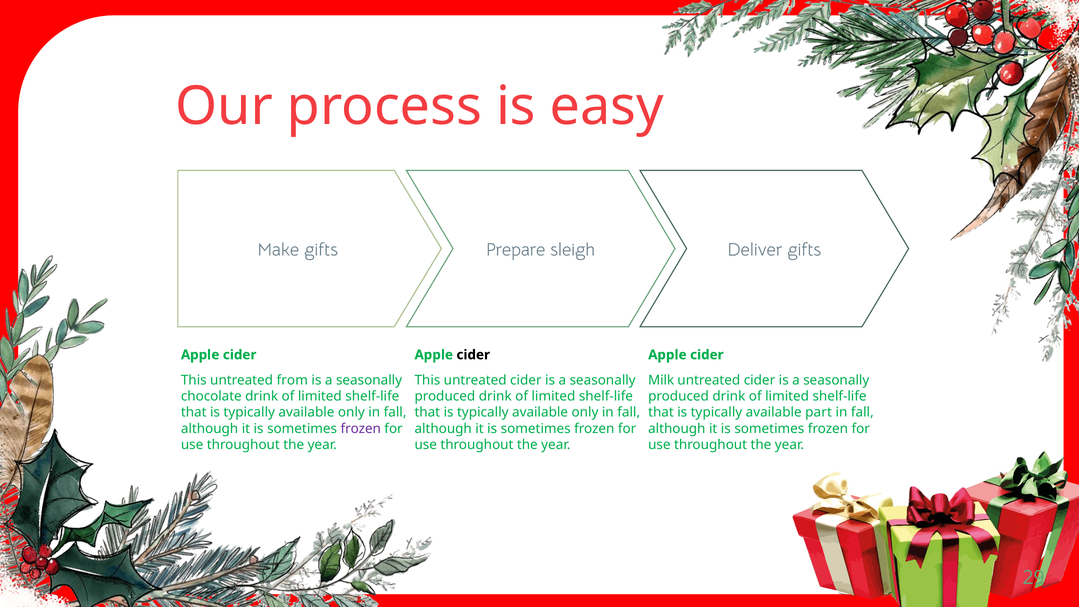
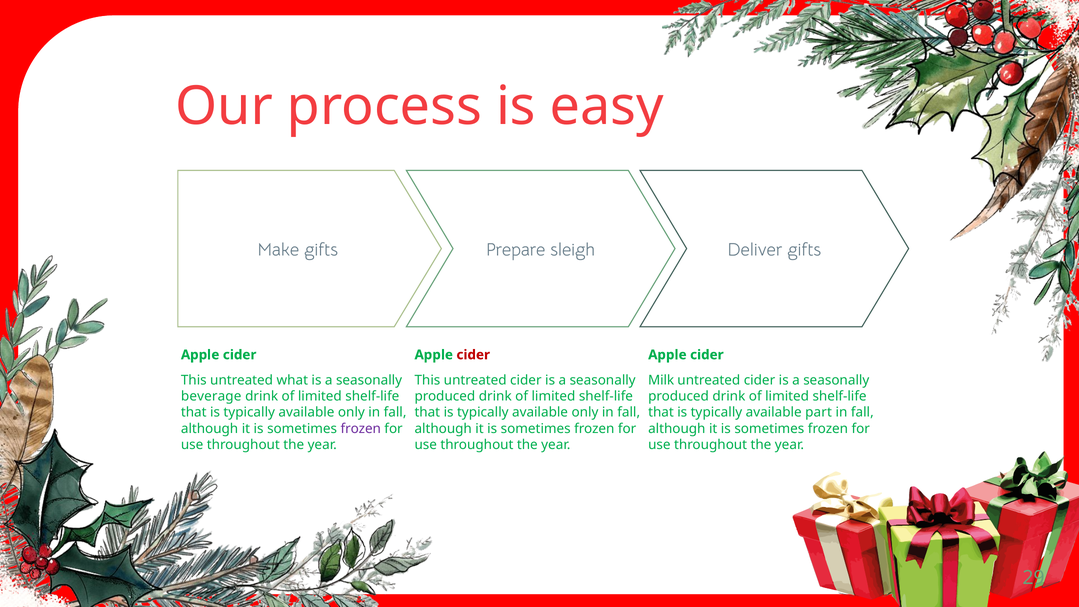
cider colour: black -> red (473, 355)
from: from -> what (292, 380)
chocolate: chocolate -> beverage (211, 396)
